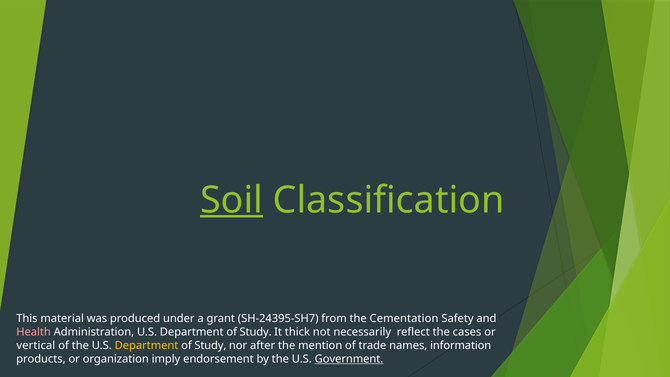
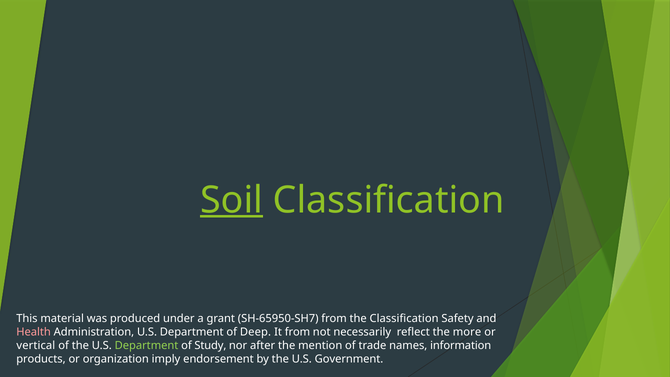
SH-24395-SH7: SH-24395-SH7 -> SH-65950-SH7 (278, 319)
the Cementation: Cementation -> Classification (404, 319)
Study: Study -> Deep (256, 332)
It thick: thick -> from (298, 332)
cases: cases -> more (467, 332)
Department colour: yellow -> light green (147, 345)
Government underline: present -> none (349, 359)
